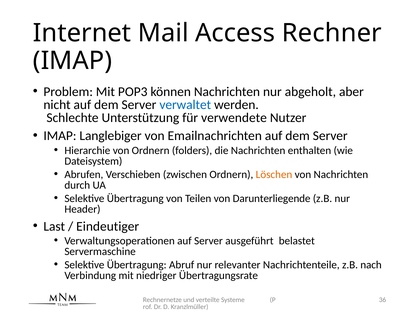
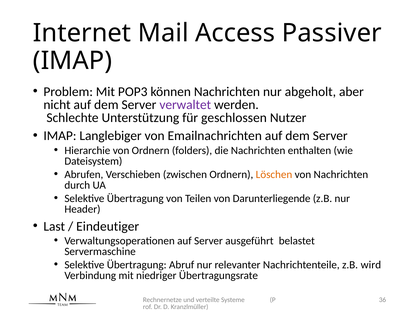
Rechner: Rechner -> Passiver (332, 33)
verwaltet colour: blue -> purple (185, 105)
verwendete: verwendete -> geschlossen (234, 118)
nach: nach -> wird (371, 265)
